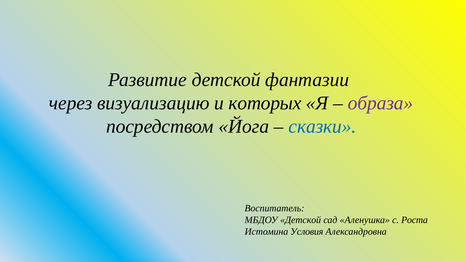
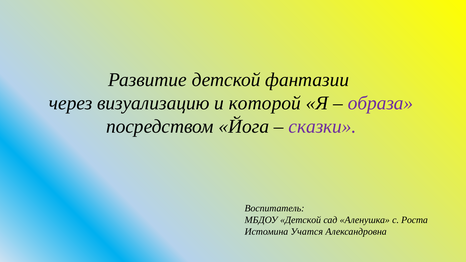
которых: которых -> которой (265, 103)
сказки colour: blue -> purple (322, 126)
Условия: Условия -> Учатся (307, 232)
